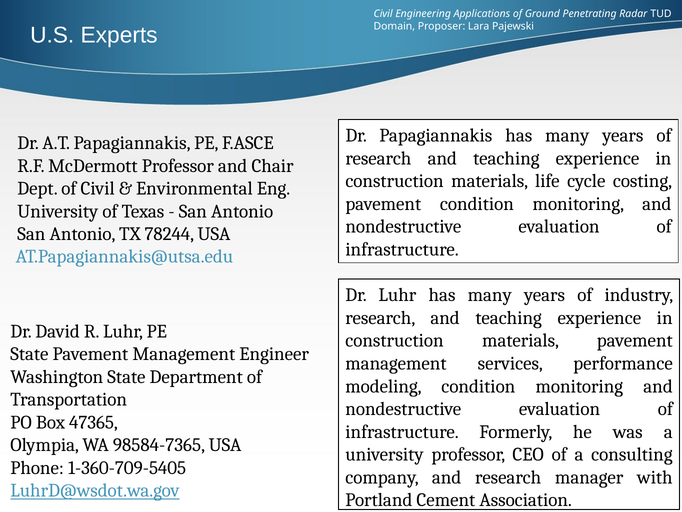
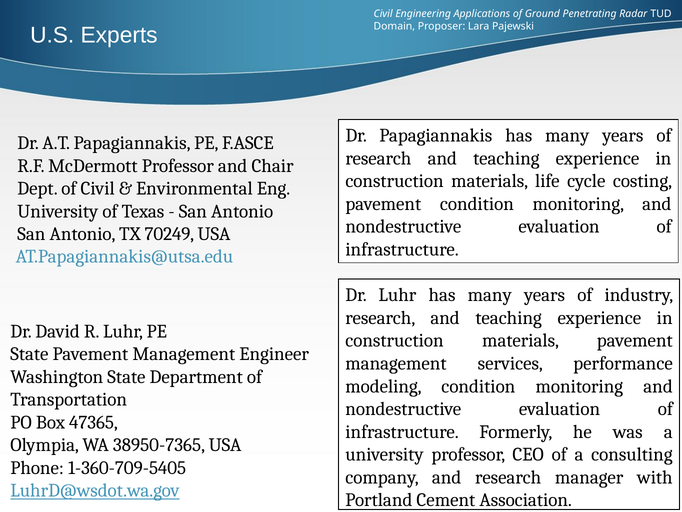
78244: 78244 -> 70249 (169, 234)
98584-7365: 98584-7365 -> 38950-7365 (159, 445)
